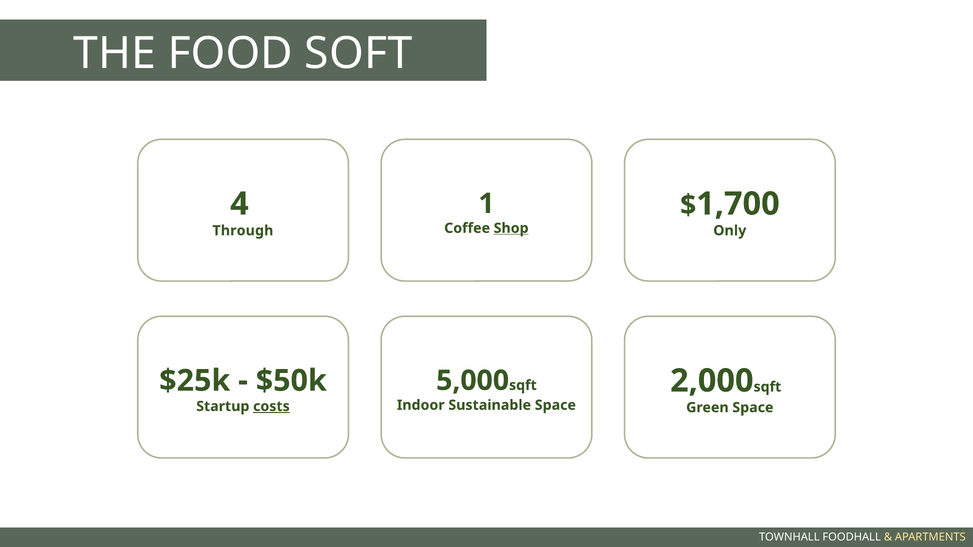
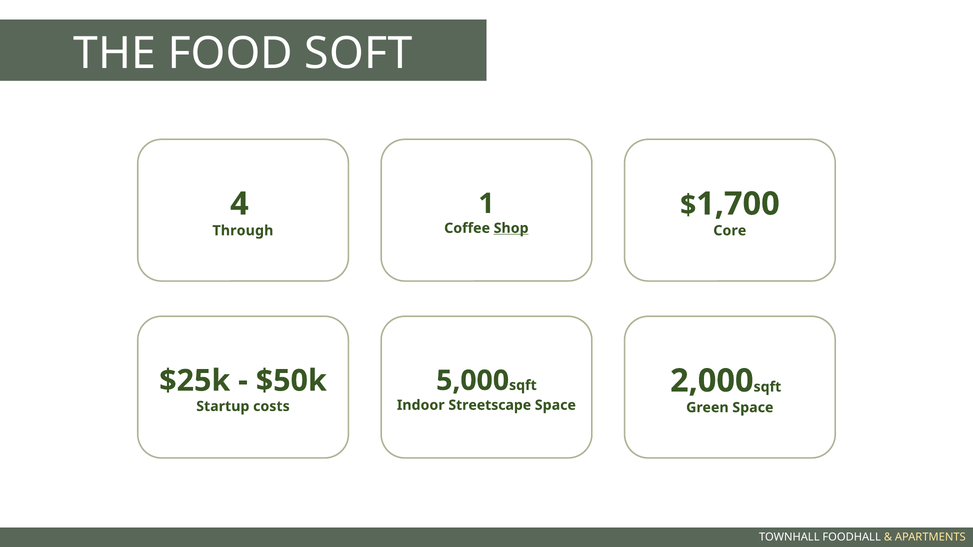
Only: Only -> Core (730, 231)
Sustainable: Sustainable -> Streetscape (490, 405)
costs underline: present -> none (271, 407)
